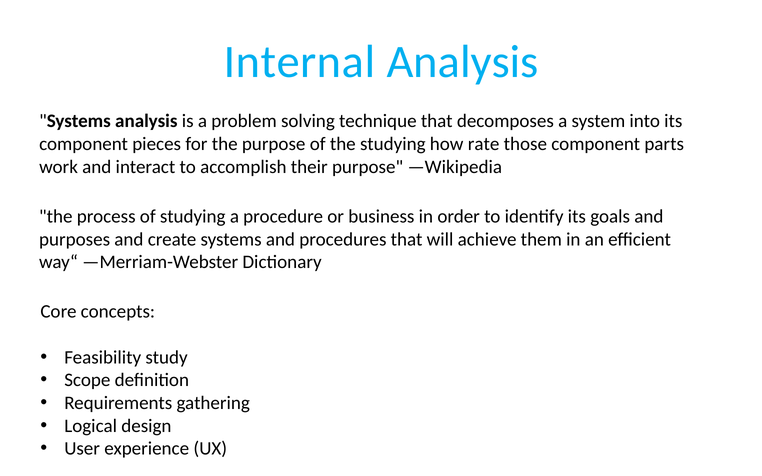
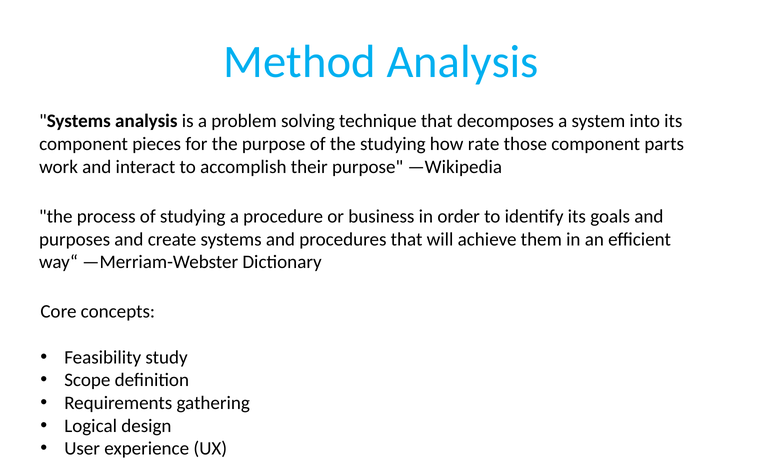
Internal: Internal -> Method (300, 62)
